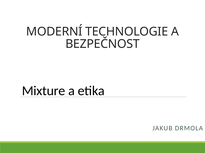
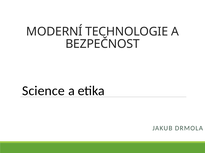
Mixture: Mixture -> Science (43, 91)
